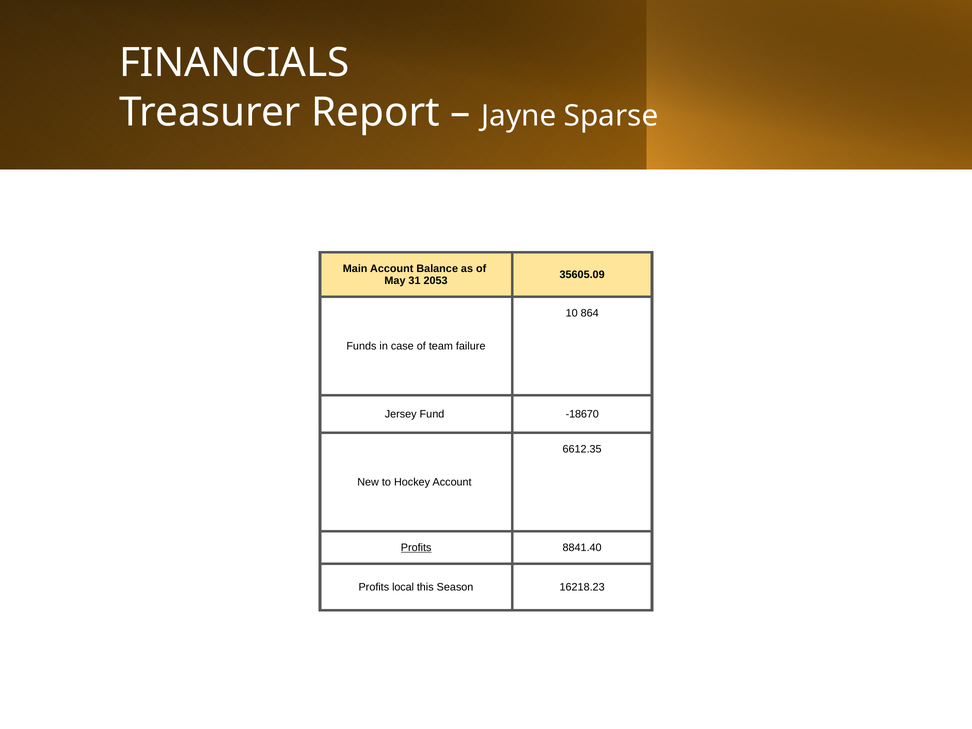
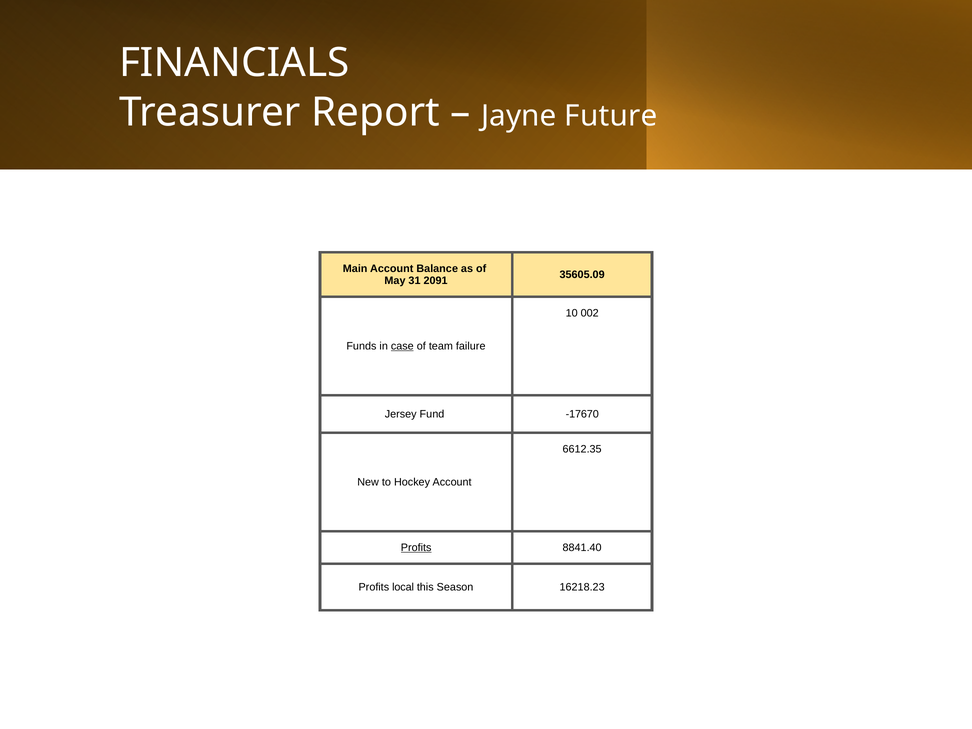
Sparse: Sparse -> Future (611, 116)
2053: 2053 -> 2091 (436, 281)
864: 864 -> 002 (590, 313)
case underline: none -> present (402, 346)
-18670: -18670 -> -17670 (582, 414)
